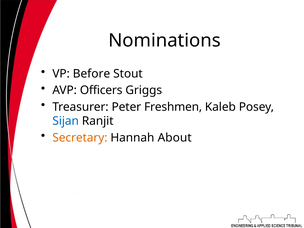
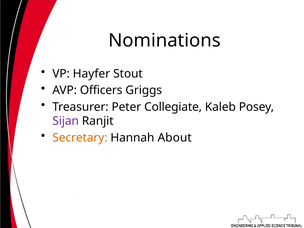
Before: Before -> Hayfer (91, 74)
Freshmen: Freshmen -> Collegiate (173, 107)
Sijan colour: blue -> purple (66, 121)
